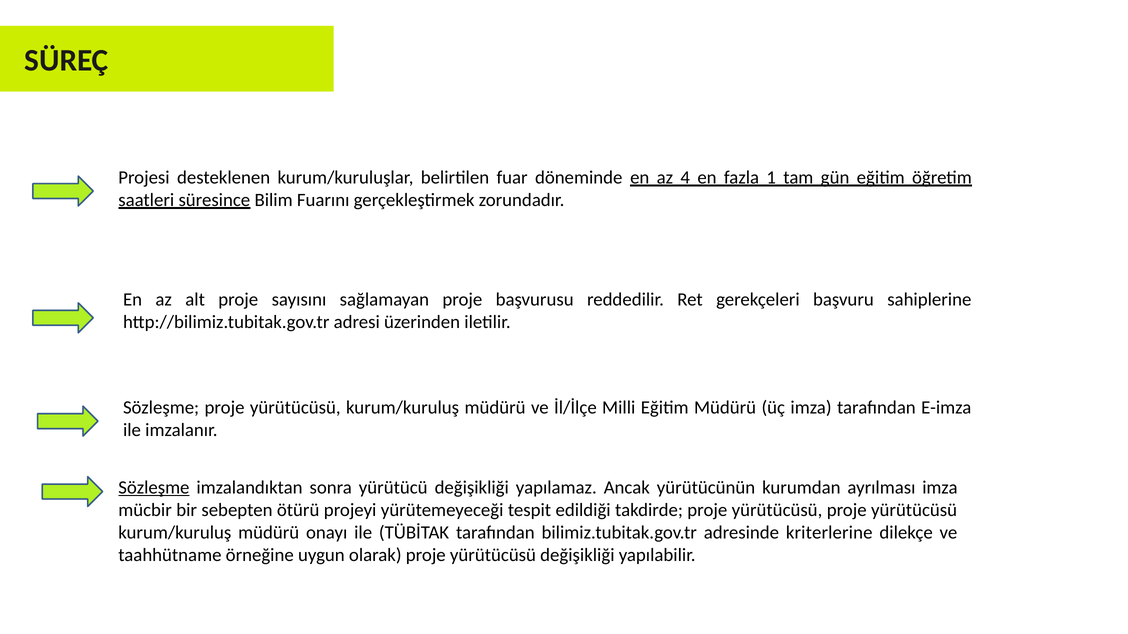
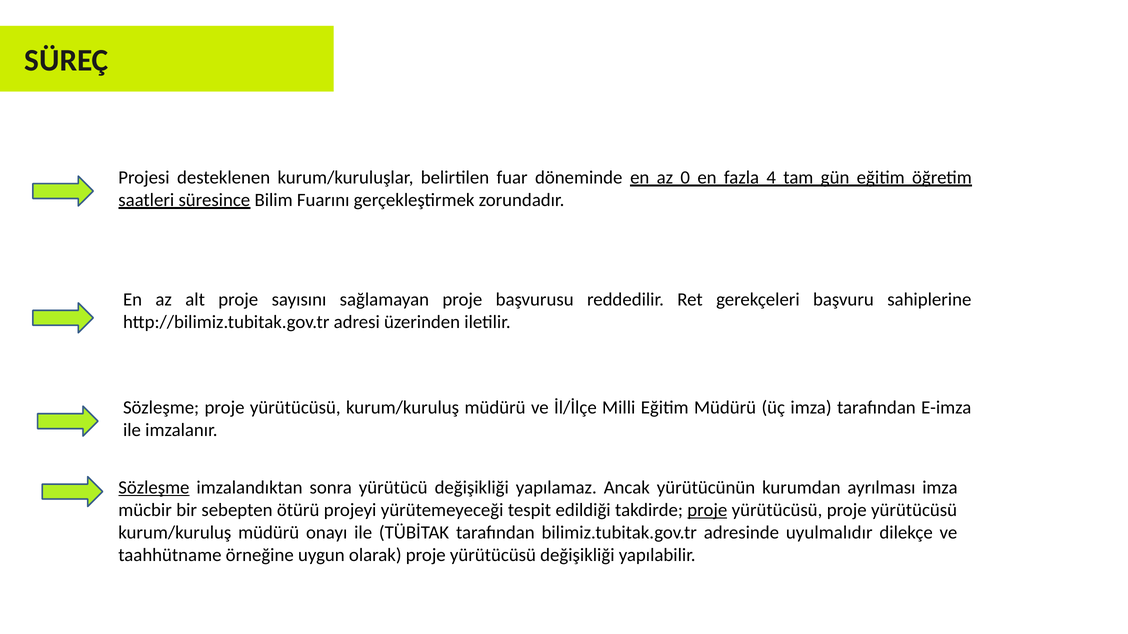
4: 4 -> 0 (685, 178)
1: 1 -> 4 (771, 178)
proje underline: none -> present (707, 510)
kriterlerine: kriterlerine -> uyulmalıdır (829, 533)
